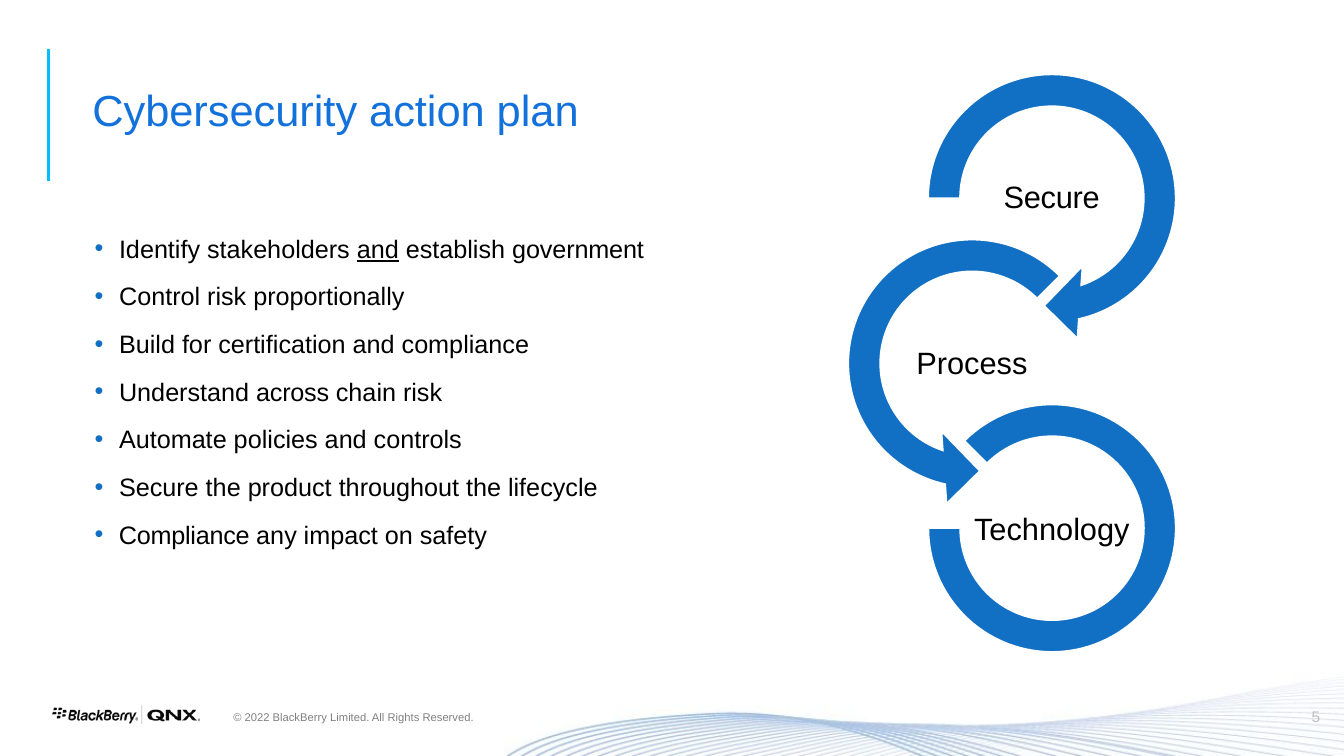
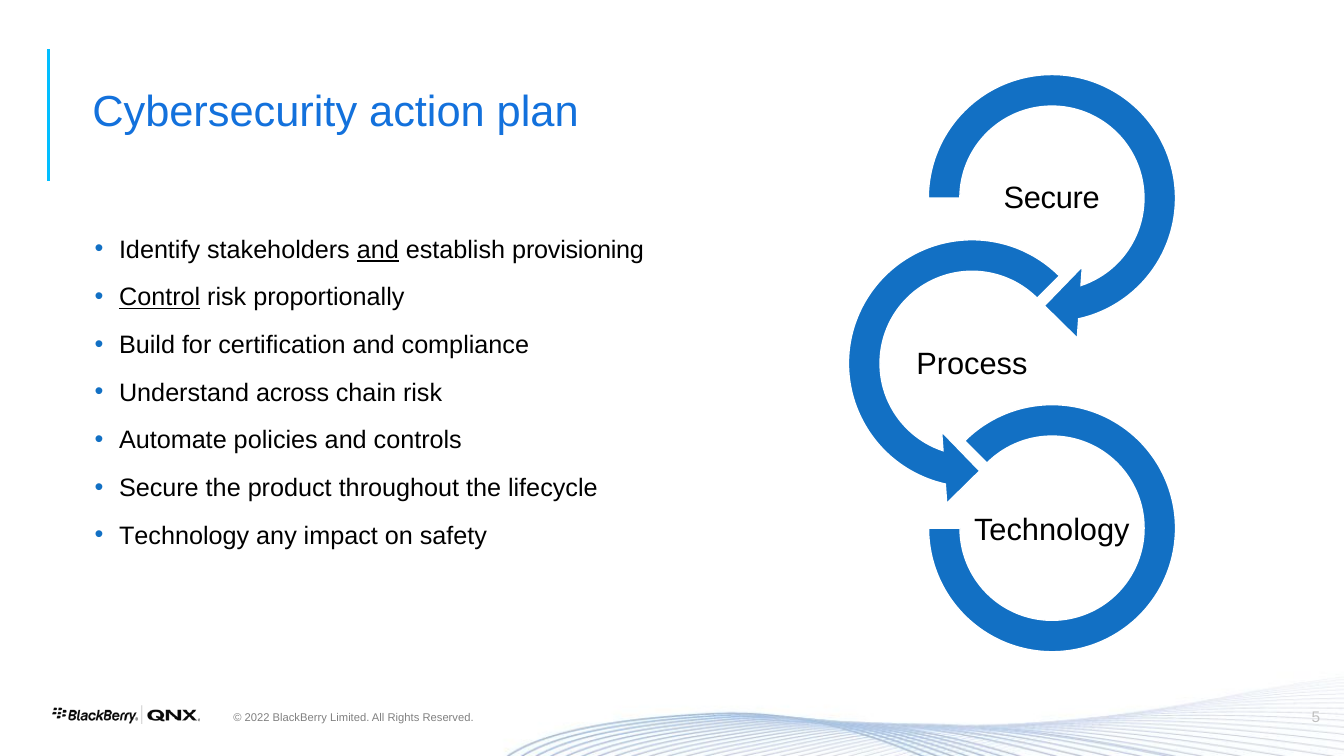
government: government -> provisioning (578, 250)
Control underline: none -> present (160, 298)
Compliance: Compliance -> Technology (184, 536)
